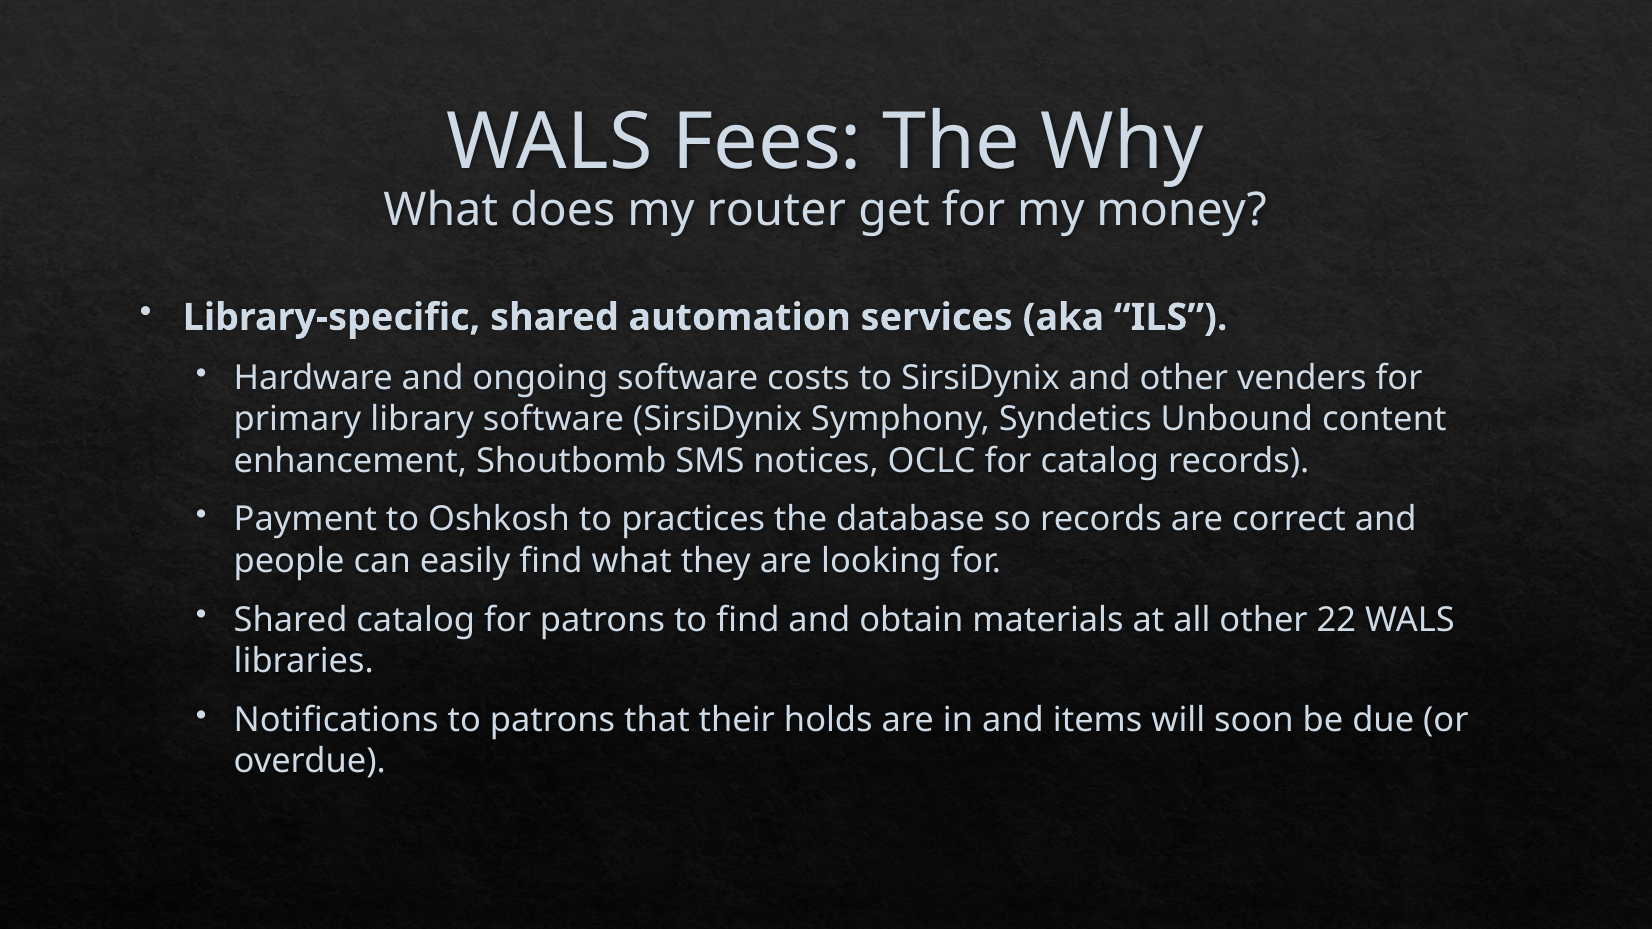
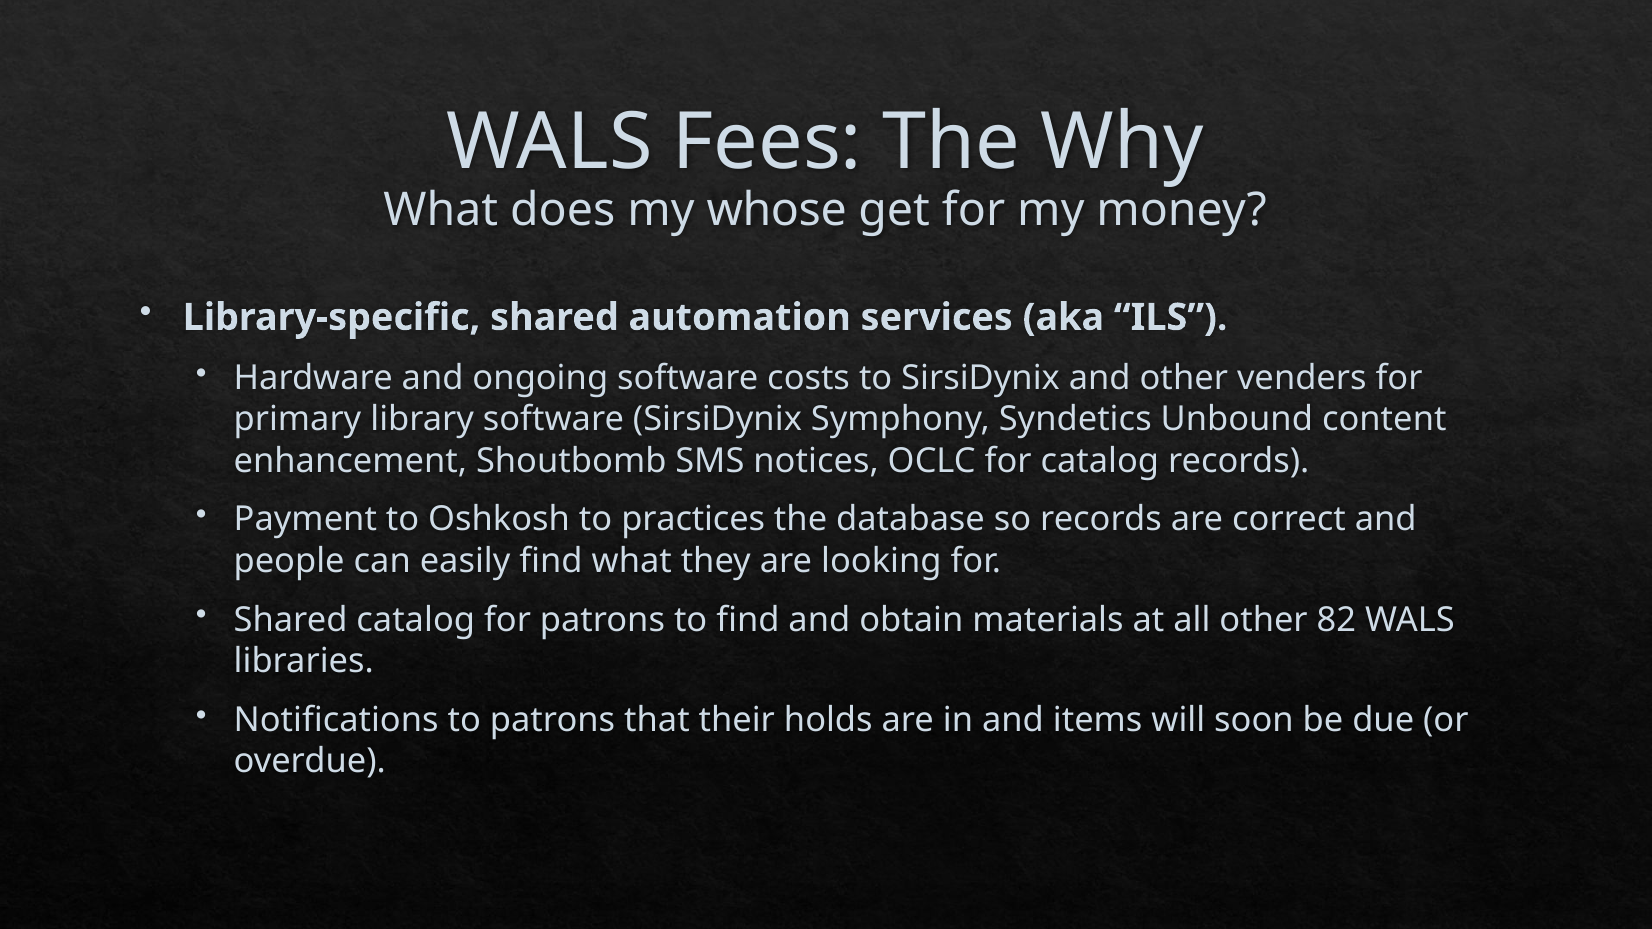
router: router -> whose (777, 210)
22: 22 -> 82 (1336, 620)
